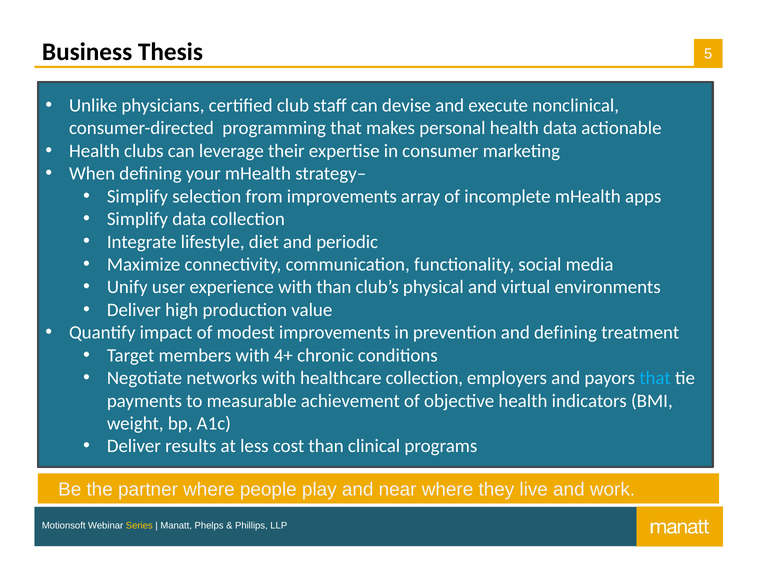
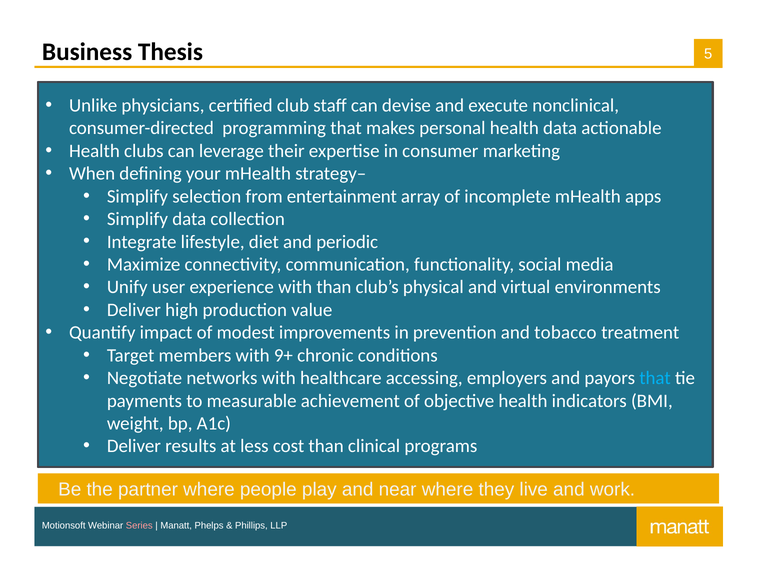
from improvements: improvements -> entertainment (342, 196)
and defining: defining -> tobacco (565, 332)
4+: 4+ -> 9+ (283, 355)
healthcare collection: collection -> accessing (424, 378)
Series colour: yellow -> pink (139, 526)
